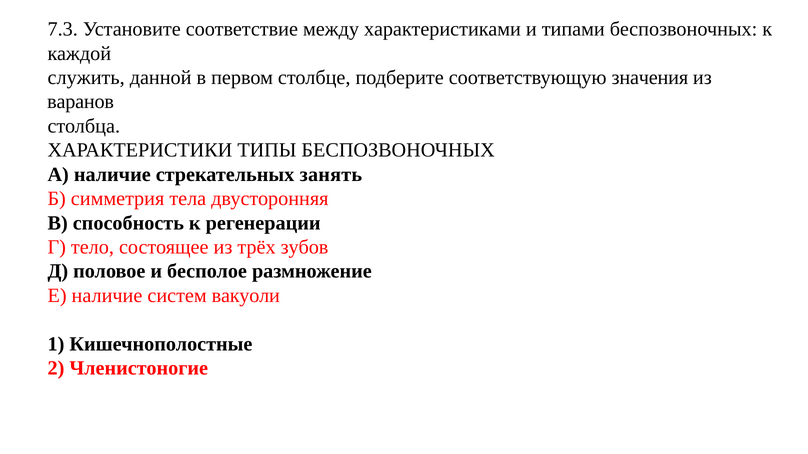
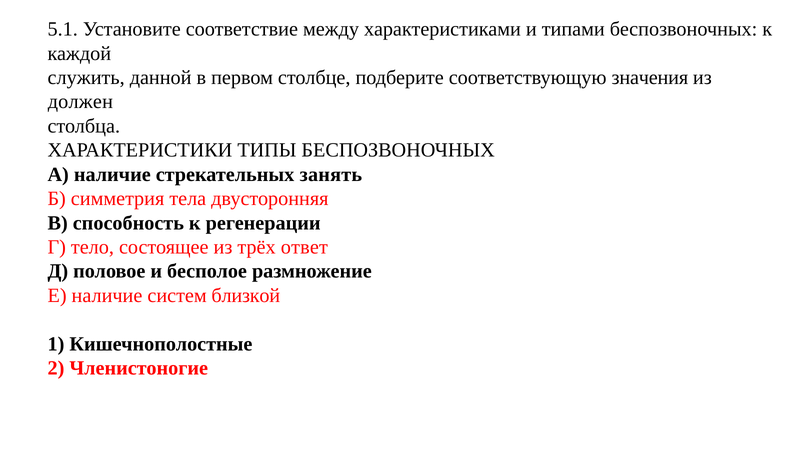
7.3: 7.3 -> 5.1 (63, 29)
варанов: варанов -> должен (80, 102)
зубов: зубов -> ответ (304, 247)
вакуоли: вакуоли -> близкой (246, 296)
